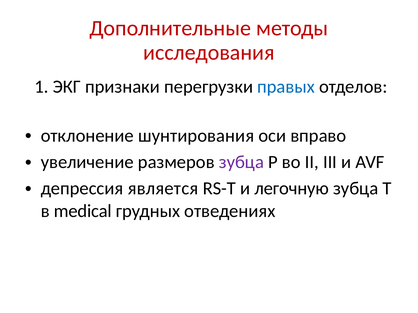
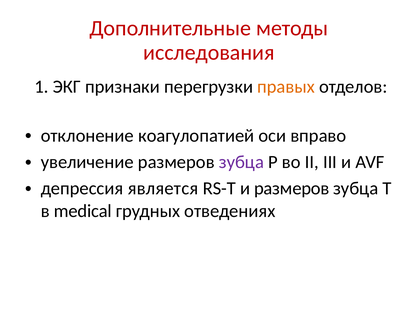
правых colour: blue -> orange (286, 87)
шунтирования: шунтирования -> коагулопатией (196, 136)
и легочную: легочную -> размеров (292, 189)
